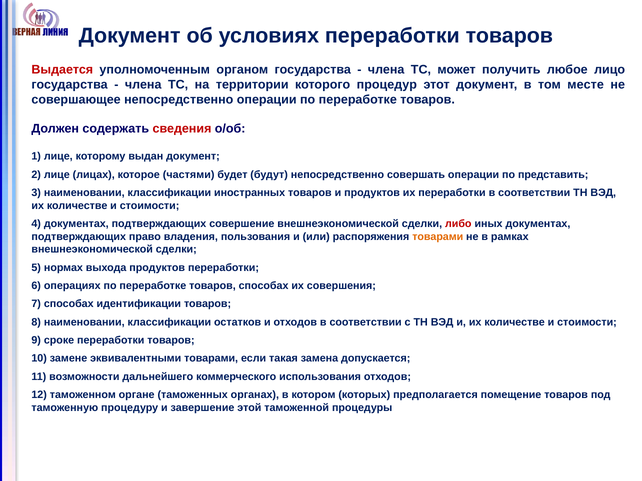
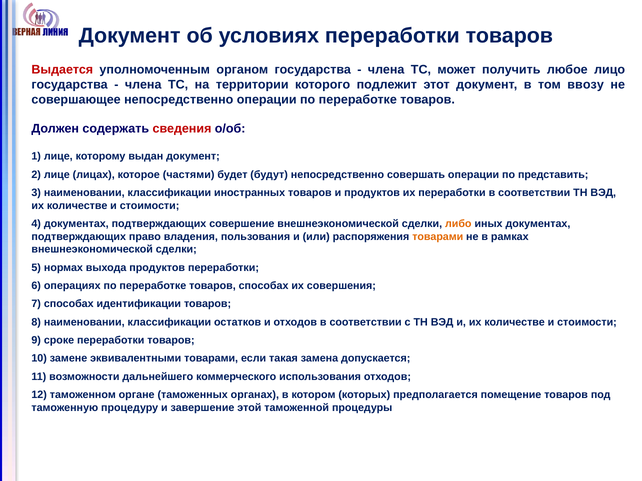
процедур: процедур -> подлежит (387, 85)
месте: месте -> ввозу (586, 85)
либо colour: red -> orange (458, 224)
